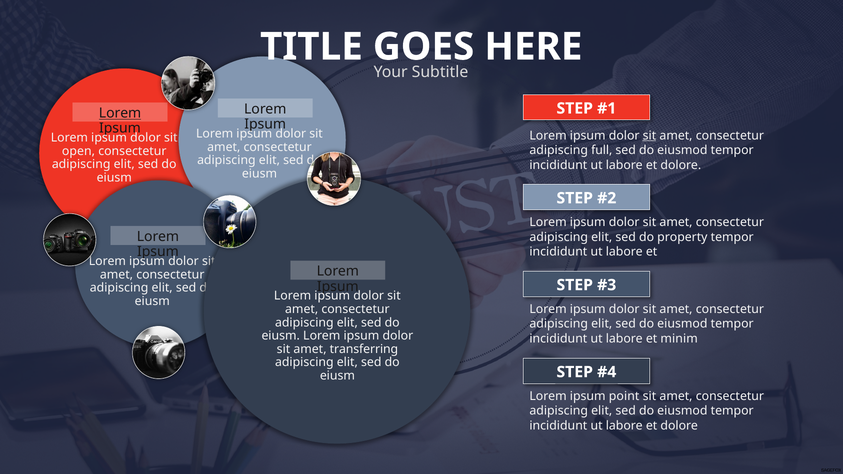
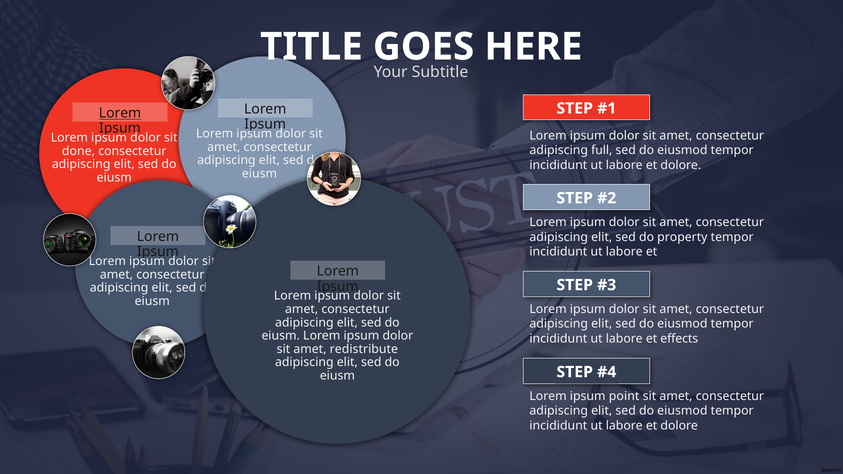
sit underline: present -> none (649, 136)
open: open -> done (78, 151)
minim: minim -> effects (679, 339)
transferring: transferring -> redistribute (364, 349)
